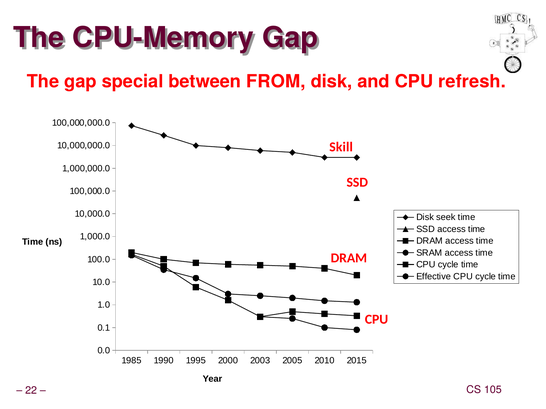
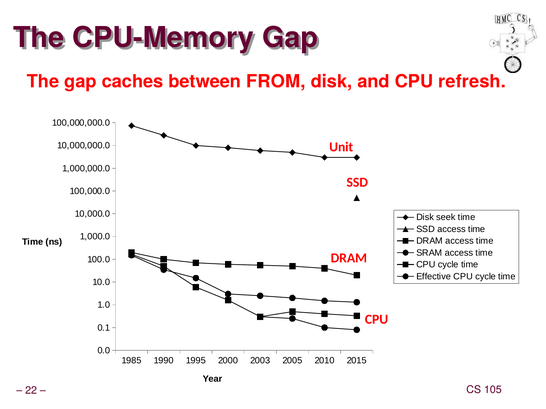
special: special -> caches (133, 82)
Skill: Skill -> Unit (341, 147)
